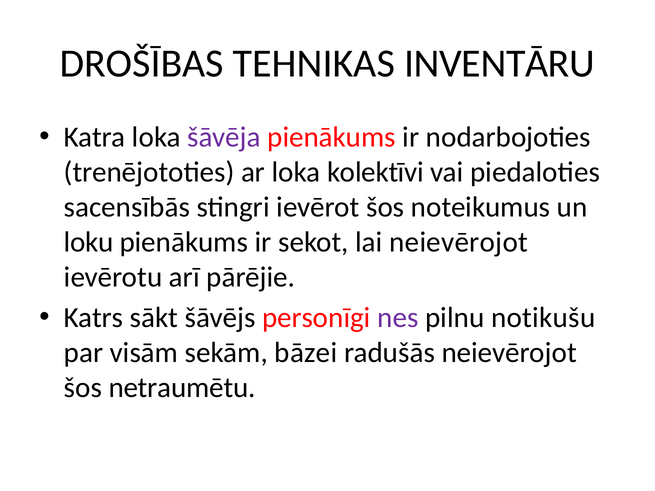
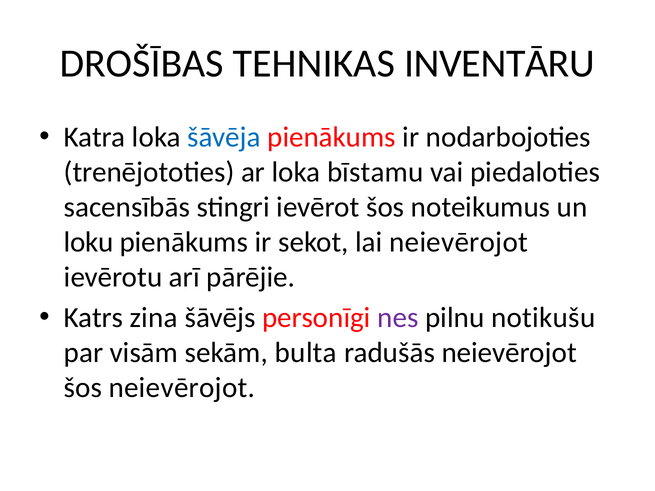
šāvēja colour: purple -> blue (224, 137)
kolektīvi: kolektīvi -> bīstamu (375, 172)
sākt: sākt -> zina (154, 318)
bāzei: bāzei -> bulta (306, 353)
šos netraumētu: netraumētu -> neievērojot (182, 388)
